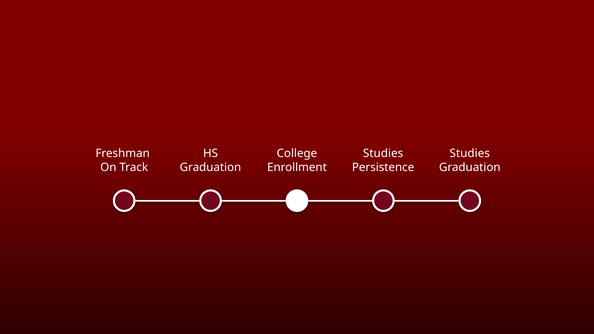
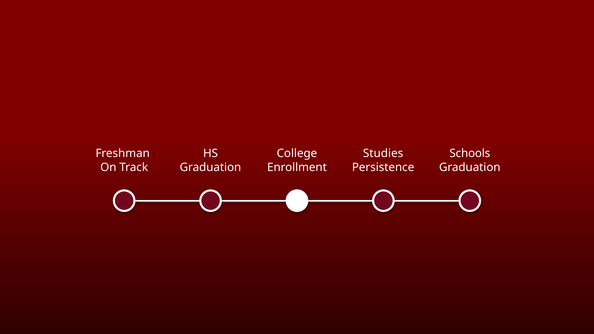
Studies: Studies -> Schools (470, 153)
